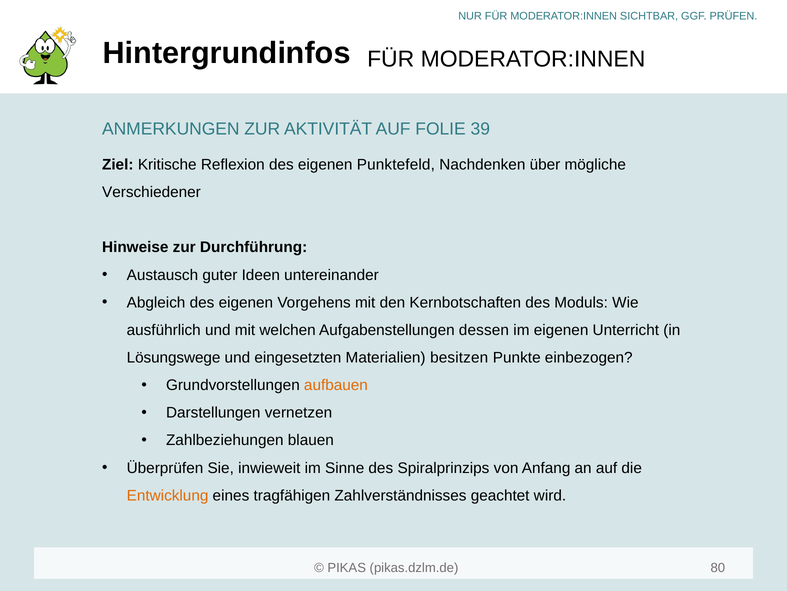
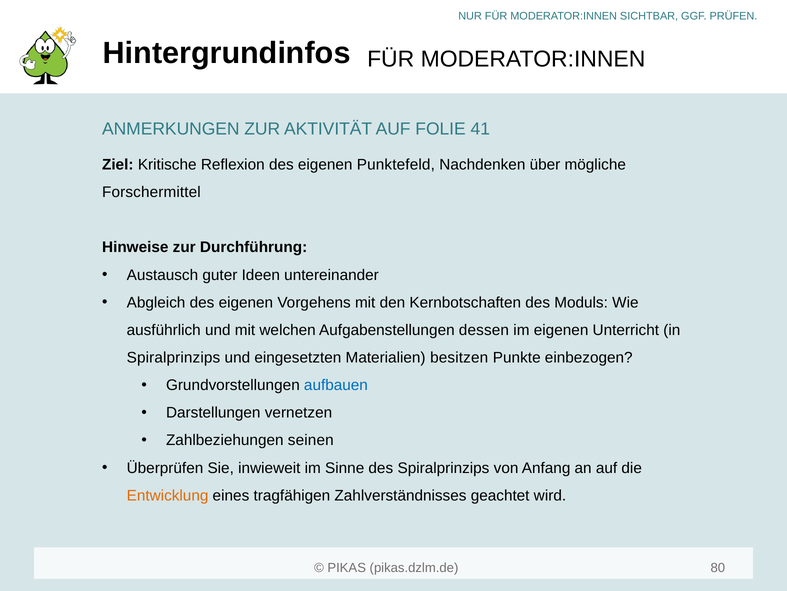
39: 39 -> 41 (480, 129)
Verschiedener: Verschiedener -> Forschermittel (151, 192)
Lösungswege: Lösungswege -> Spiralprinzips (173, 357)
aufbauen colour: orange -> blue (336, 385)
blauen: blauen -> seinen (311, 440)
